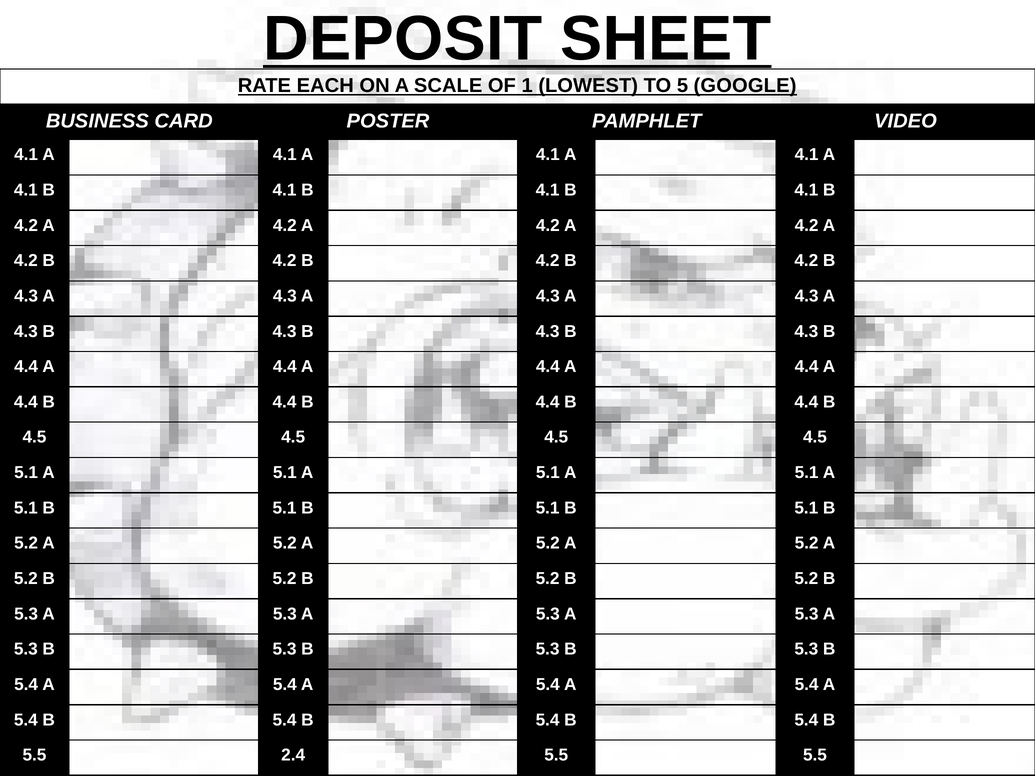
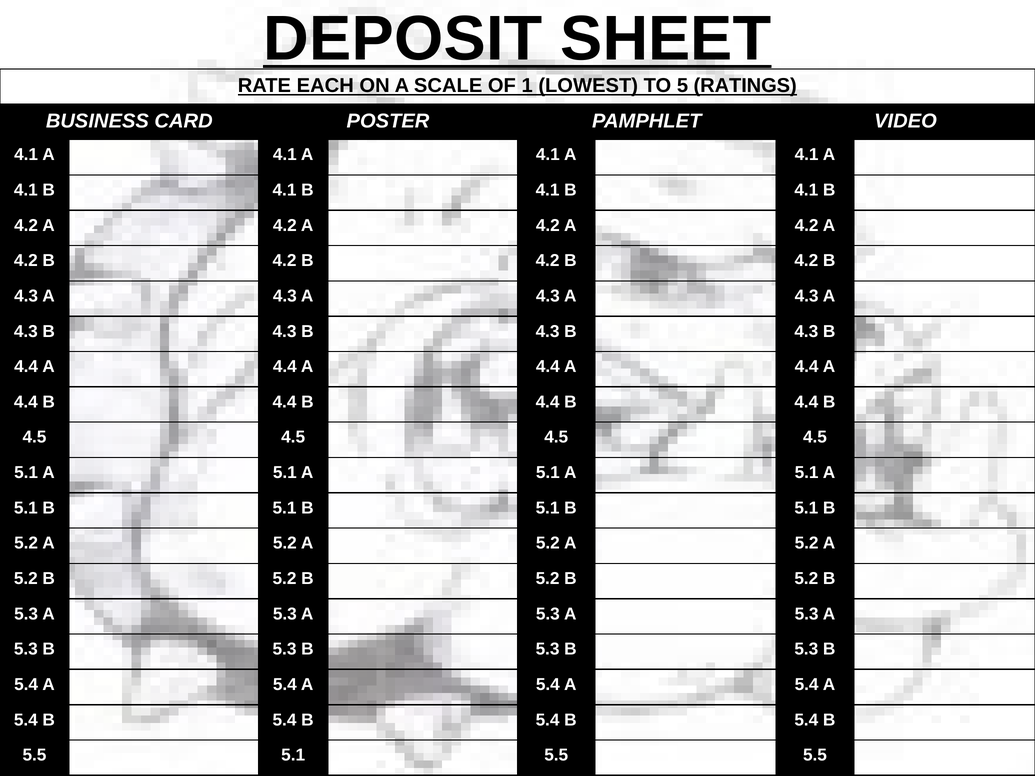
GOOGLE: GOOGLE -> RATINGS (745, 86)
5.5 2.4: 2.4 -> 5.1 (293, 755)
